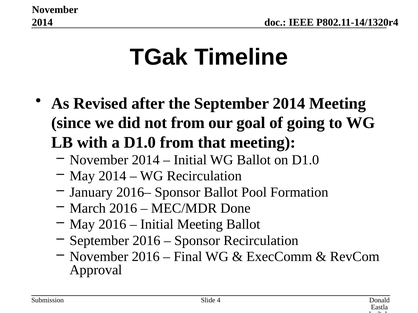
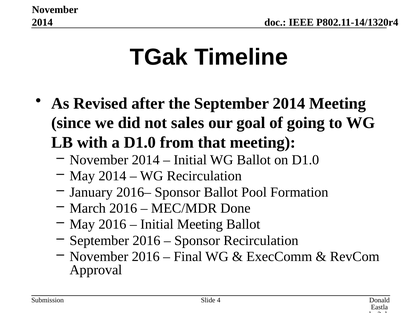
not from: from -> sales (188, 123)
